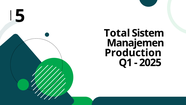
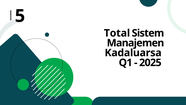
Production: Production -> Kadaluarsa (133, 53)
